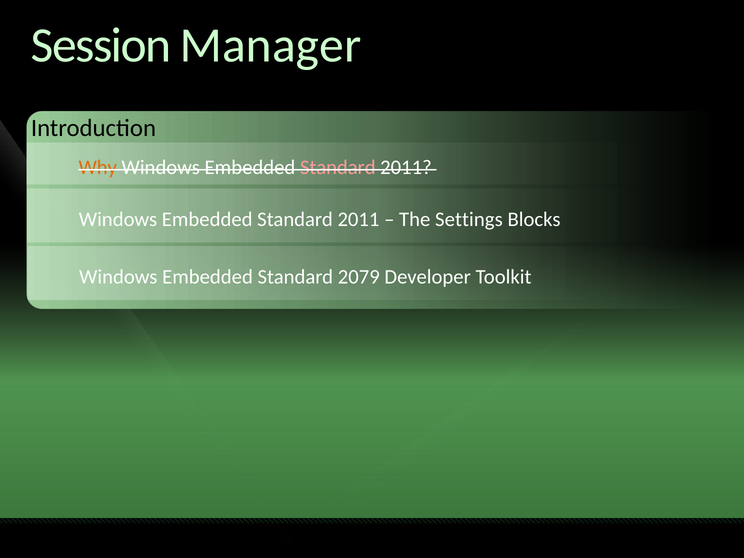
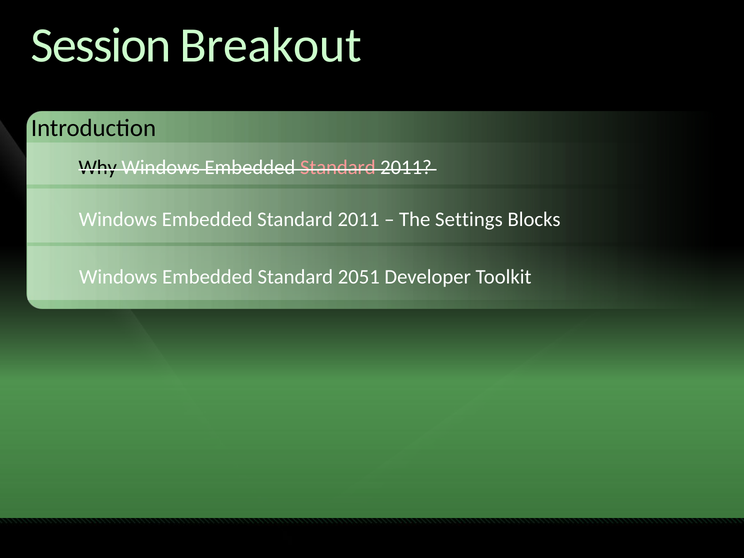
Manager: Manager -> Breakout (271, 45)
Why colour: orange -> black (98, 167)
2079: 2079 -> 2051 (359, 277)
